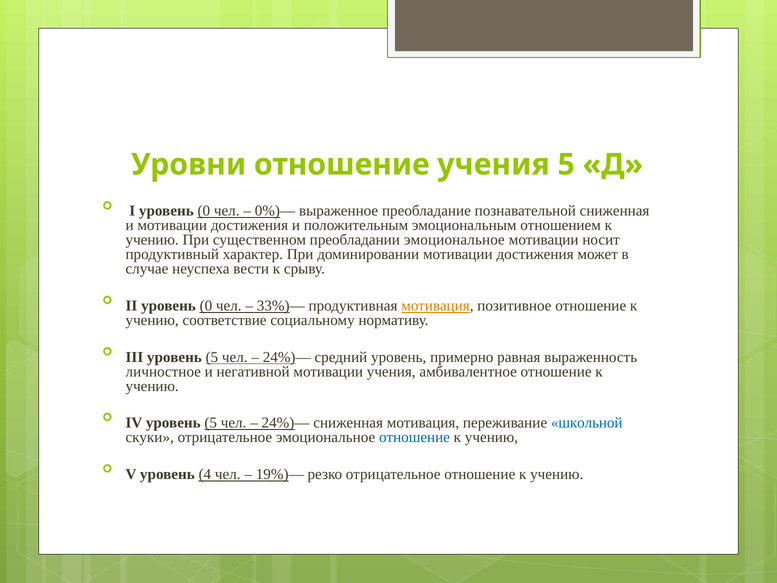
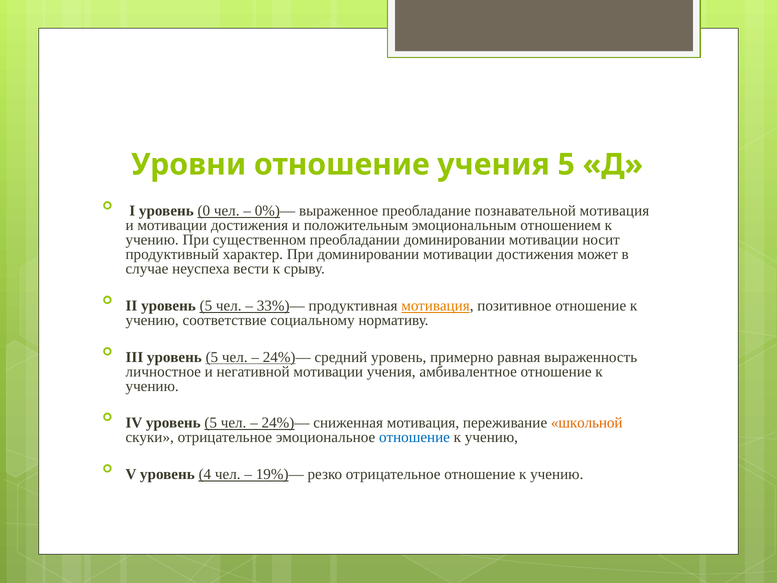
познавательной сниженная: сниженная -> мотивация (614, 211)
преобладании эмоциональное: эмоциональное -> доминировании (454, 240)
II уровень 0: 0 -> 5 (206, 306)
школьной colour: blue -> orange (587, 423)
